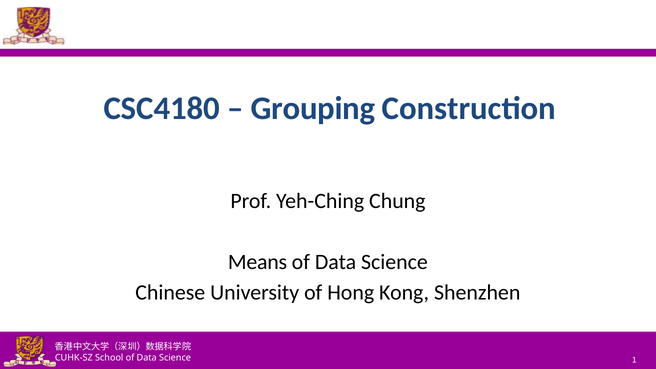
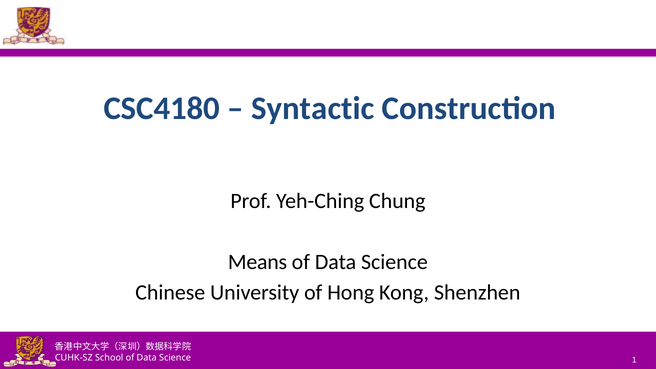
Grouping: Grouping -> Syntactic (313, 108)
